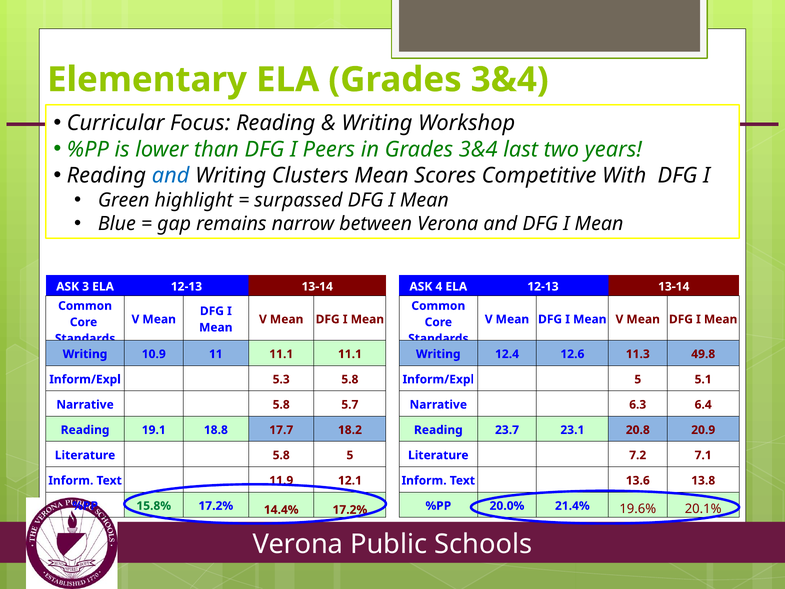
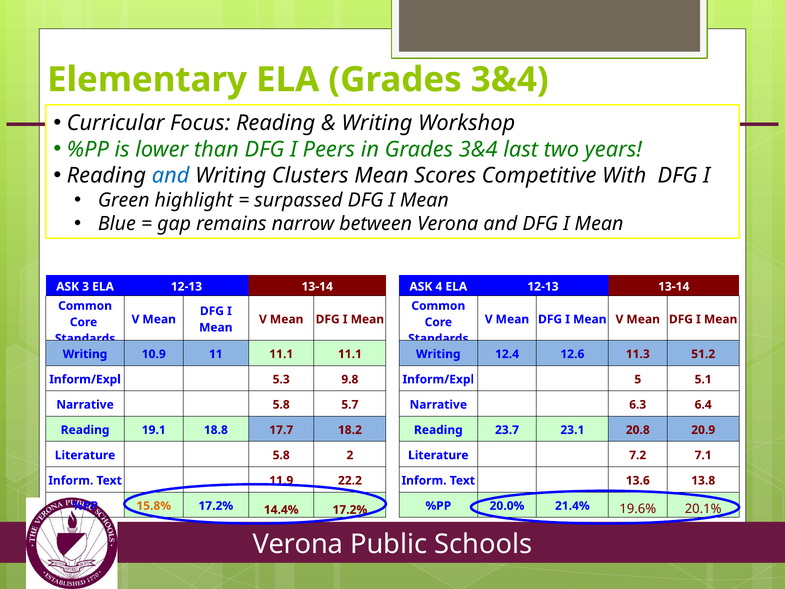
49.8: 49.8 -> 51.2 (703, 354)
5.3 5.8: 5.8 -> 9.8 (350, 379)
5.8 5: 5 -> 2 (350, 455)
12.1: 12.1 -> 22.2 (350, 480)
15.8% colour: green -> orange (154, 506)
